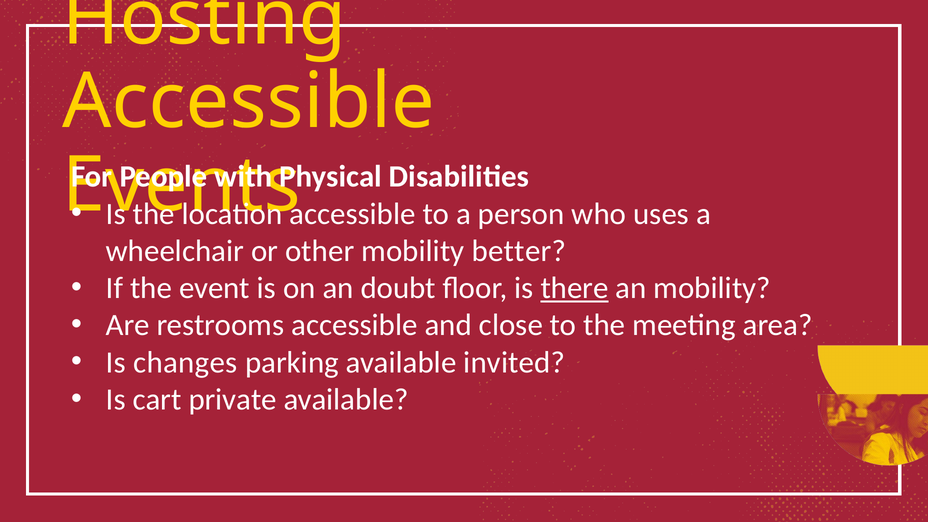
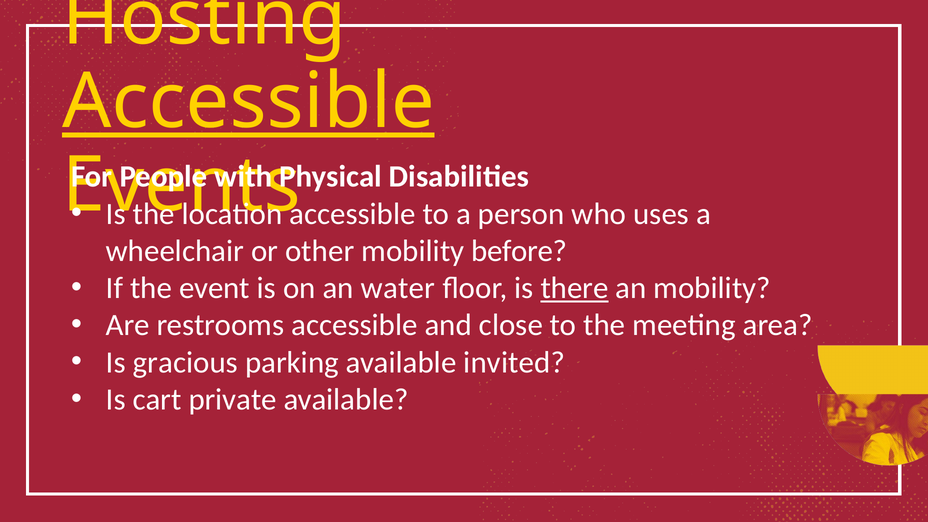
Accessible underline: none -> present (248, 102)
better: better -> before (519, 251)
doubt: doubt -> water (398, 288)
changes: changes -> gracious (185, 362)
